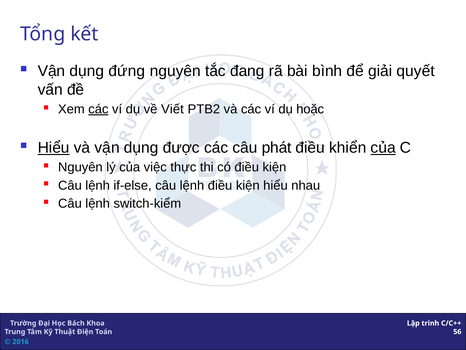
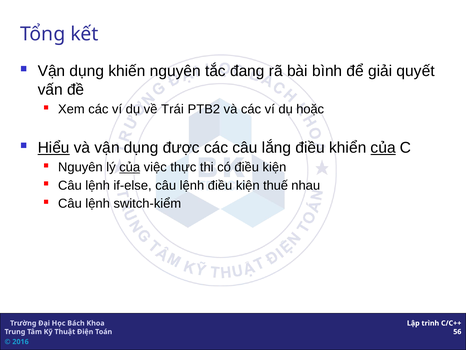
đứng: đứng -> khiến (127, 71)
các underline: present -> none (98, 109)
Viết: Viết -> Trái (172, 109)
phát: phát -> lắng (277, 148)
của underline: none -> present (130, 167)
kiện hiểu: hiểu -> thuế (276, 185)
